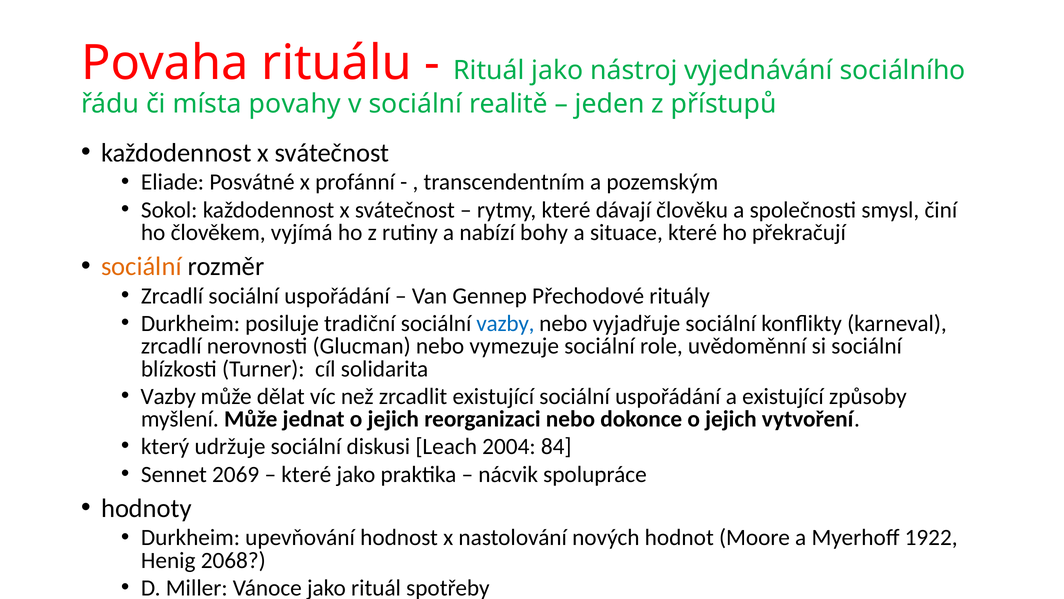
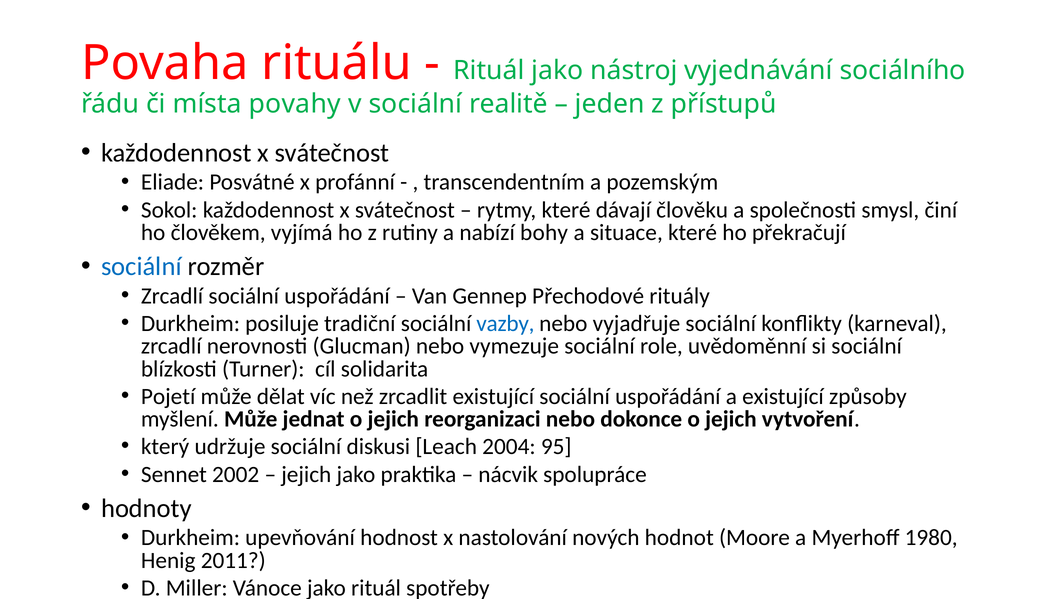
sociální colour: orange -> blue (141, 266)
Vazby: Vazby -> Pojetí (168, 396)
84: 84 -> 95 (556, 446)
2069: 2069 -> 2002 (236, 474)
které: které -> jejich (306, 474)
1922: 1922 -> 1980 (931, 537)
2068: 2068 -> 2011 (233, 560)
